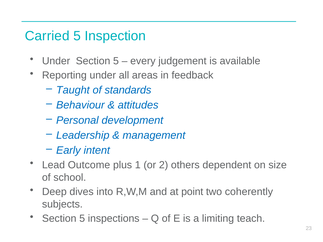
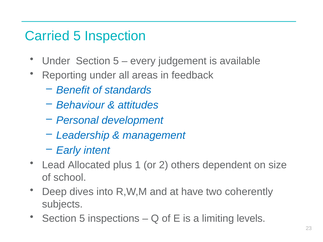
Taught: Taught -> Benefit (73, 90)
Outcome: Outcome -> Allocated (89, 165)
point: point -> have (192, 192)
teach: teach -> levels (251, 219)
